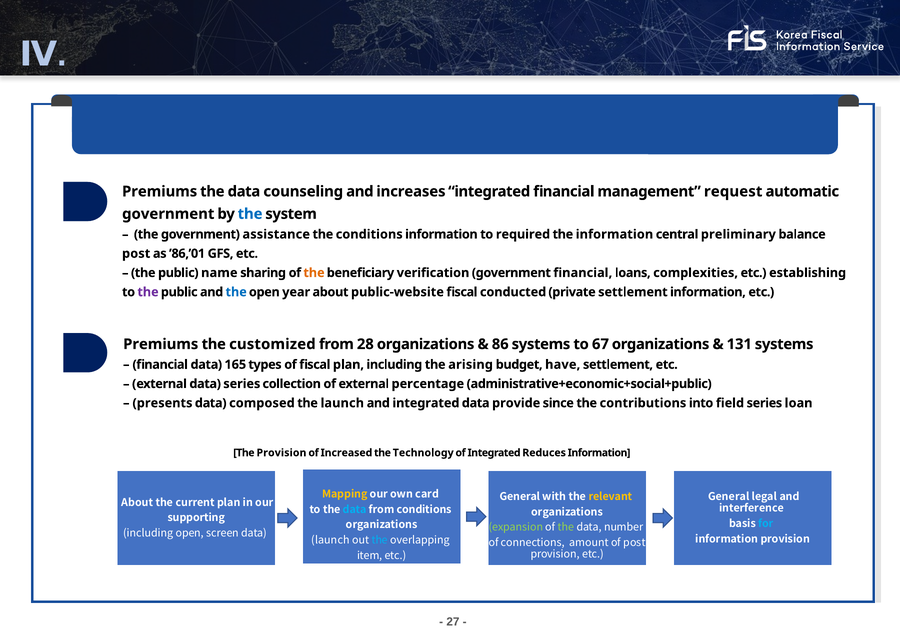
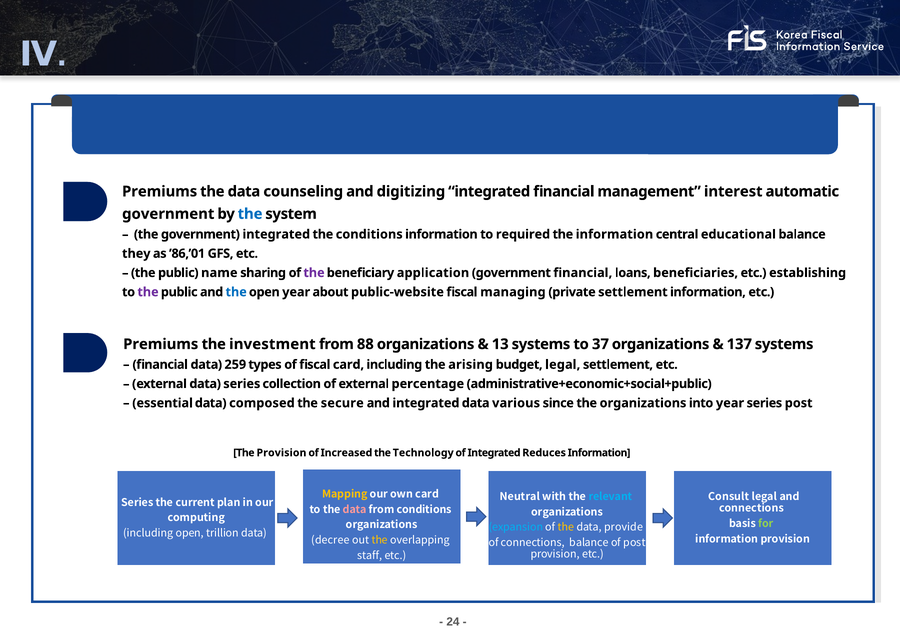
increases: increases -> digitizing (411, 191)
request: request -> interest (733, 191)
government assistance: assistance -> integrated (276, 234)
preliminary: preliminary -> educational (738, 234)
post: post -> they (136, 254)
the colour: orange -> purple (314, 273)
verification: verification -> application (433, 273)
complexities: complexities -> beneficiaries (696, 273)
conducted: conducted -> managing (513, 292)
customized: customized -> investment (272, 344)
28: 28 -> 88 (365, 344)
86: 86 -> 13 (500, 344)
67: 67 -> 37 (600, 344)
131: 131 -> 137 (739, 344)
165: 165 -> 259 (235, 365)
fiscal plan: plan -> card (348, 365)
budget have: have -> legal (563, 365)
presents: presents -> essential (163, 403)
the launch: launch -> secure (342, 403)
provide: provide -> various (516, 403)
the contributions: contributions -> organizations (643, 403)
into field: field -> year (730, 403)
series loan: loan -> post (799, 403)
General: General -> Neutral (520, 497)
relevant colour: yellow -> light blue (610, 497)
General: General -> Consult (729, 497)
About: About -> Series (137, 503)
interference: interference -> connections (751, 508)
data colour: light blue -> pink (355, 510)
supporting: supporting -> computing (196, 518)
for colour: light blue -> light green (766, 524)
expansion colour: light green -> light blue (516, 527)
the colour: light green -> yellow (566, 527)
number: number -> provide (624, 527)
screen: screen -> trillion (223, 533)
launch: launch -> decree (330, 540)
the colour: light blue -> yellow (380, 540)
connections amount: amount -> balance (589, 543)
item: item -> staff (370, 555)
27: 27 -> 24 (453, 622)
